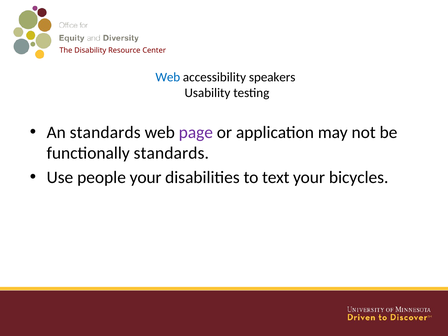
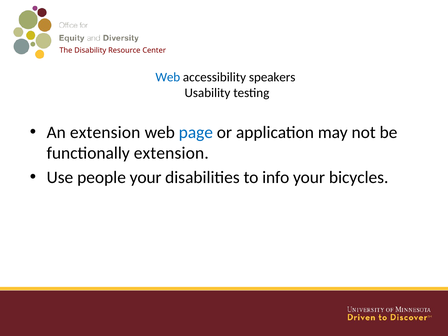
An standards: standards -> extension (105, 132)
page colour: purple -> blue (196, 132)
functionally standards: standards -> extension (171, 153)
text: text -> info (276, 178)
